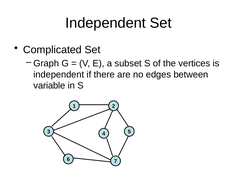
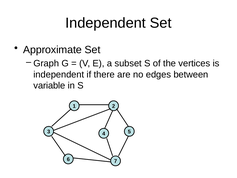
Complicated: Complicated -> Approximate (52, 50)
